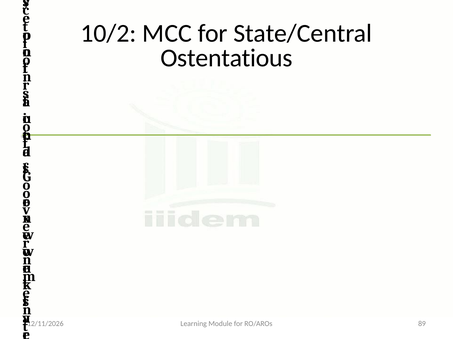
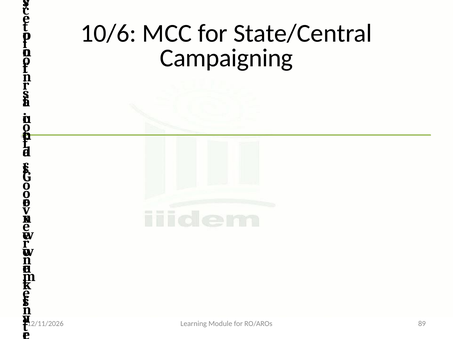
10/2: 10/2 -> 10/6 (108, 33)
Ostentatious: Ostentatious -> Campaigning (227, 58)
